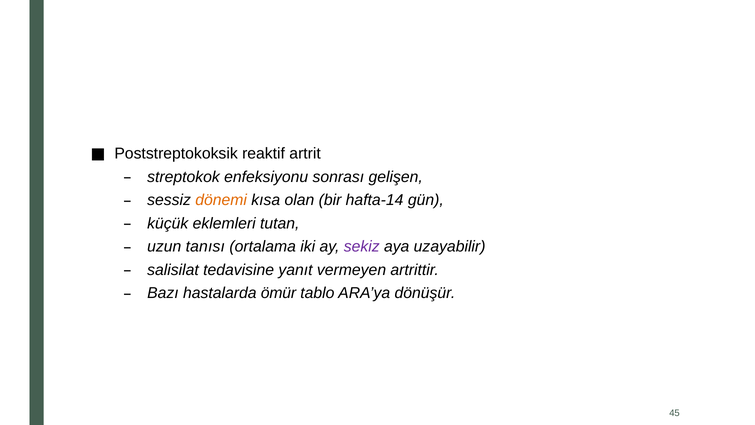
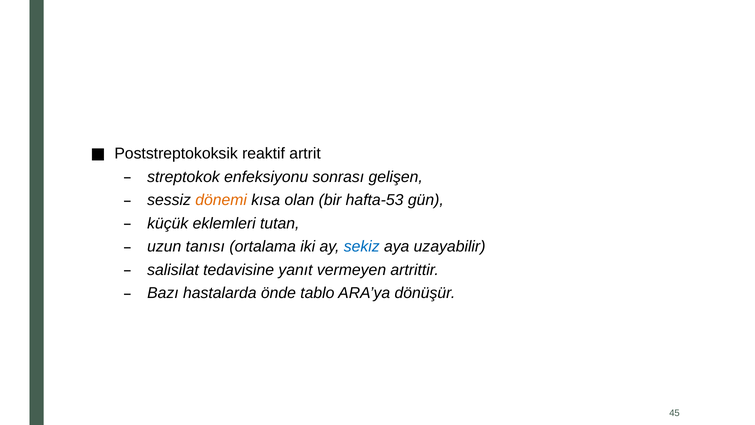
hafta-14: hafta-14 -> hafta-53 (375, 200)
sekiz colour: purple -> blue (362, 247)
ömür: ömür -> önde (278, 293)
